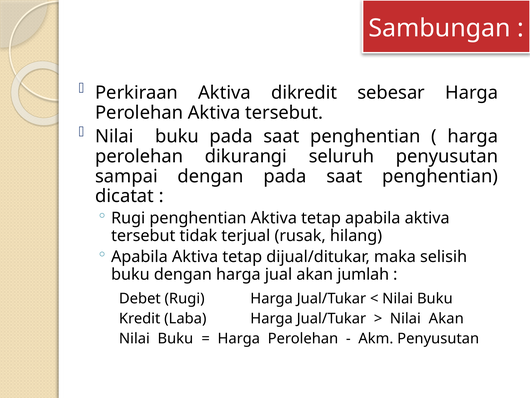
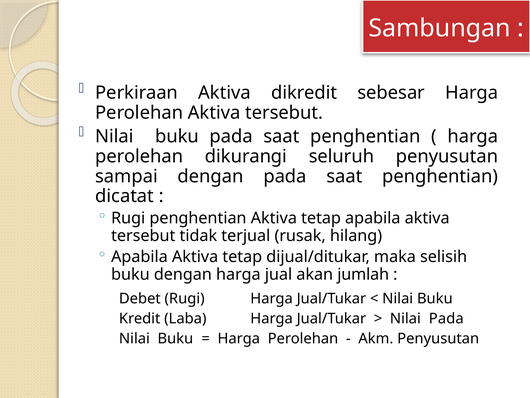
Nilai Akan: Akan -> Pada (446, 318)
